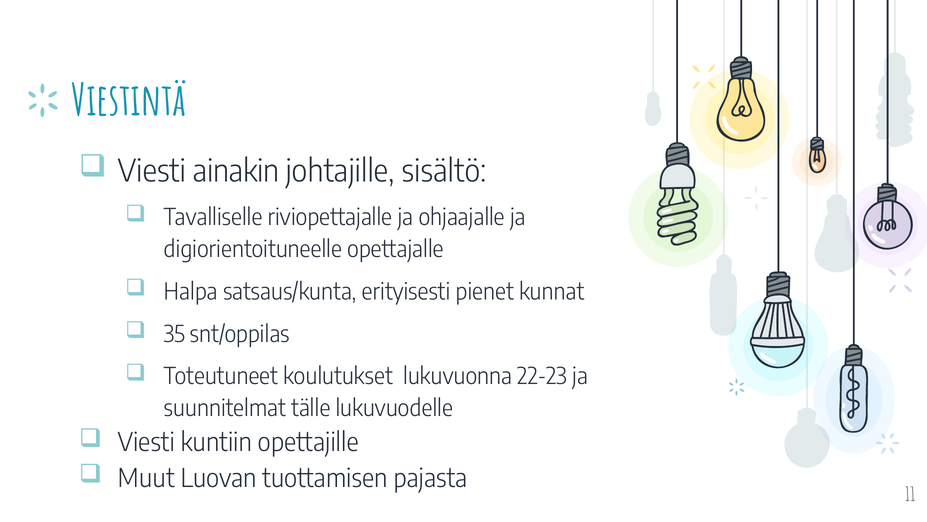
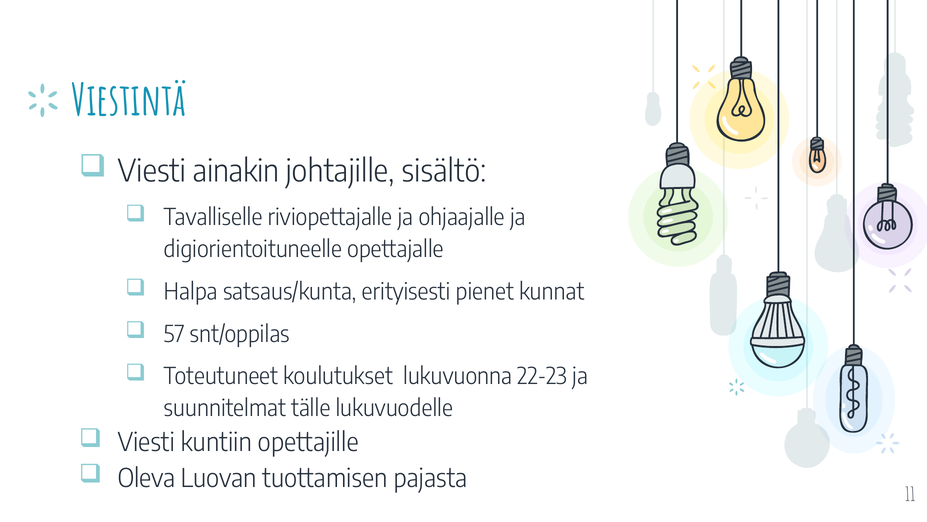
35: 35 -> 57 (174, 334)
Muut: Muut -> Oleva (146, 478)
